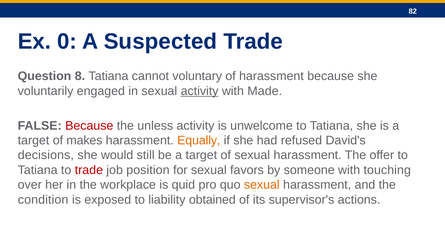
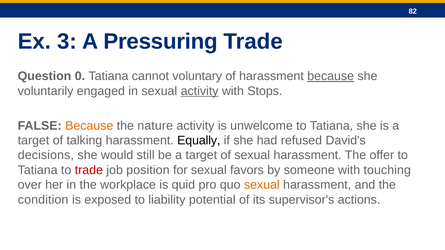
0: 0 -> 3 (67, 41)
Suspected: Suspected -> Pressuring (161, 41)
8: 8 -> 0 (80, 76)
because underline: none -> present (331, 76)
Made: Made -> Stops (265, 91)
Because colour: red -> orange (89, 126)
unless: unless -> nature (155, 126)
makes: makes -> talking (84, 141)
Equally colour: orange -> black (199, 141)
obtained: obtained -> potential (212, 200)
